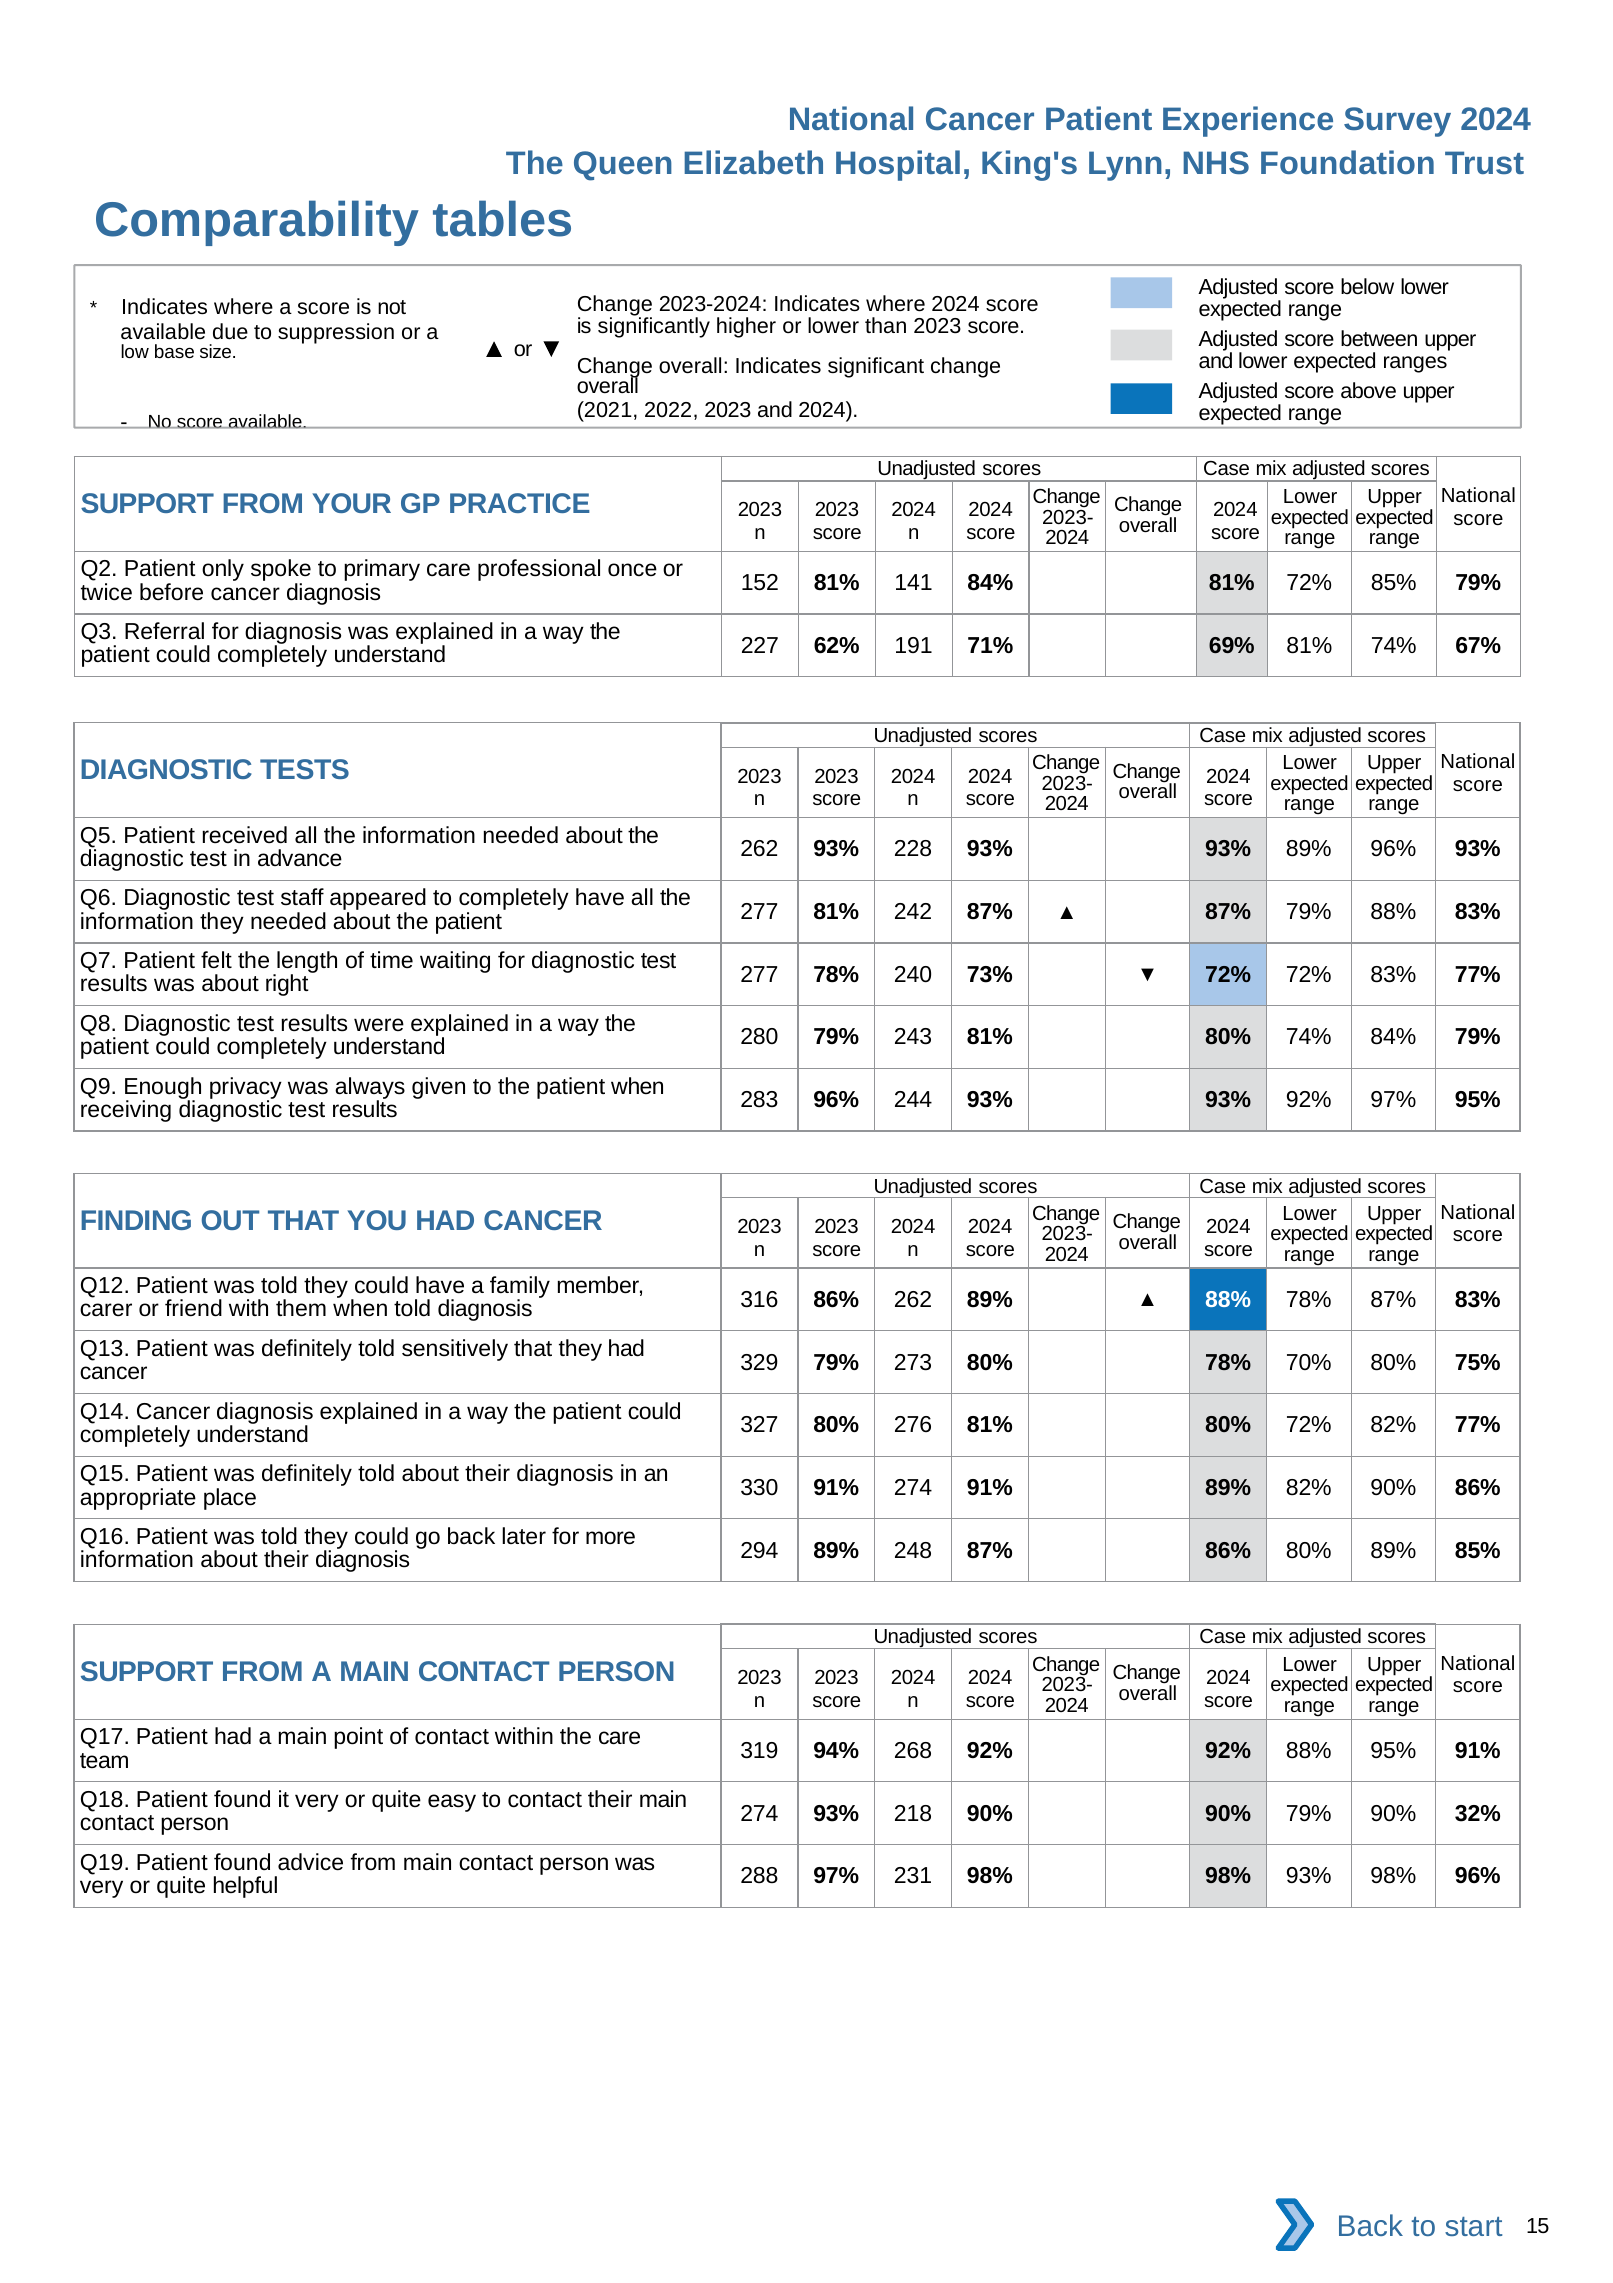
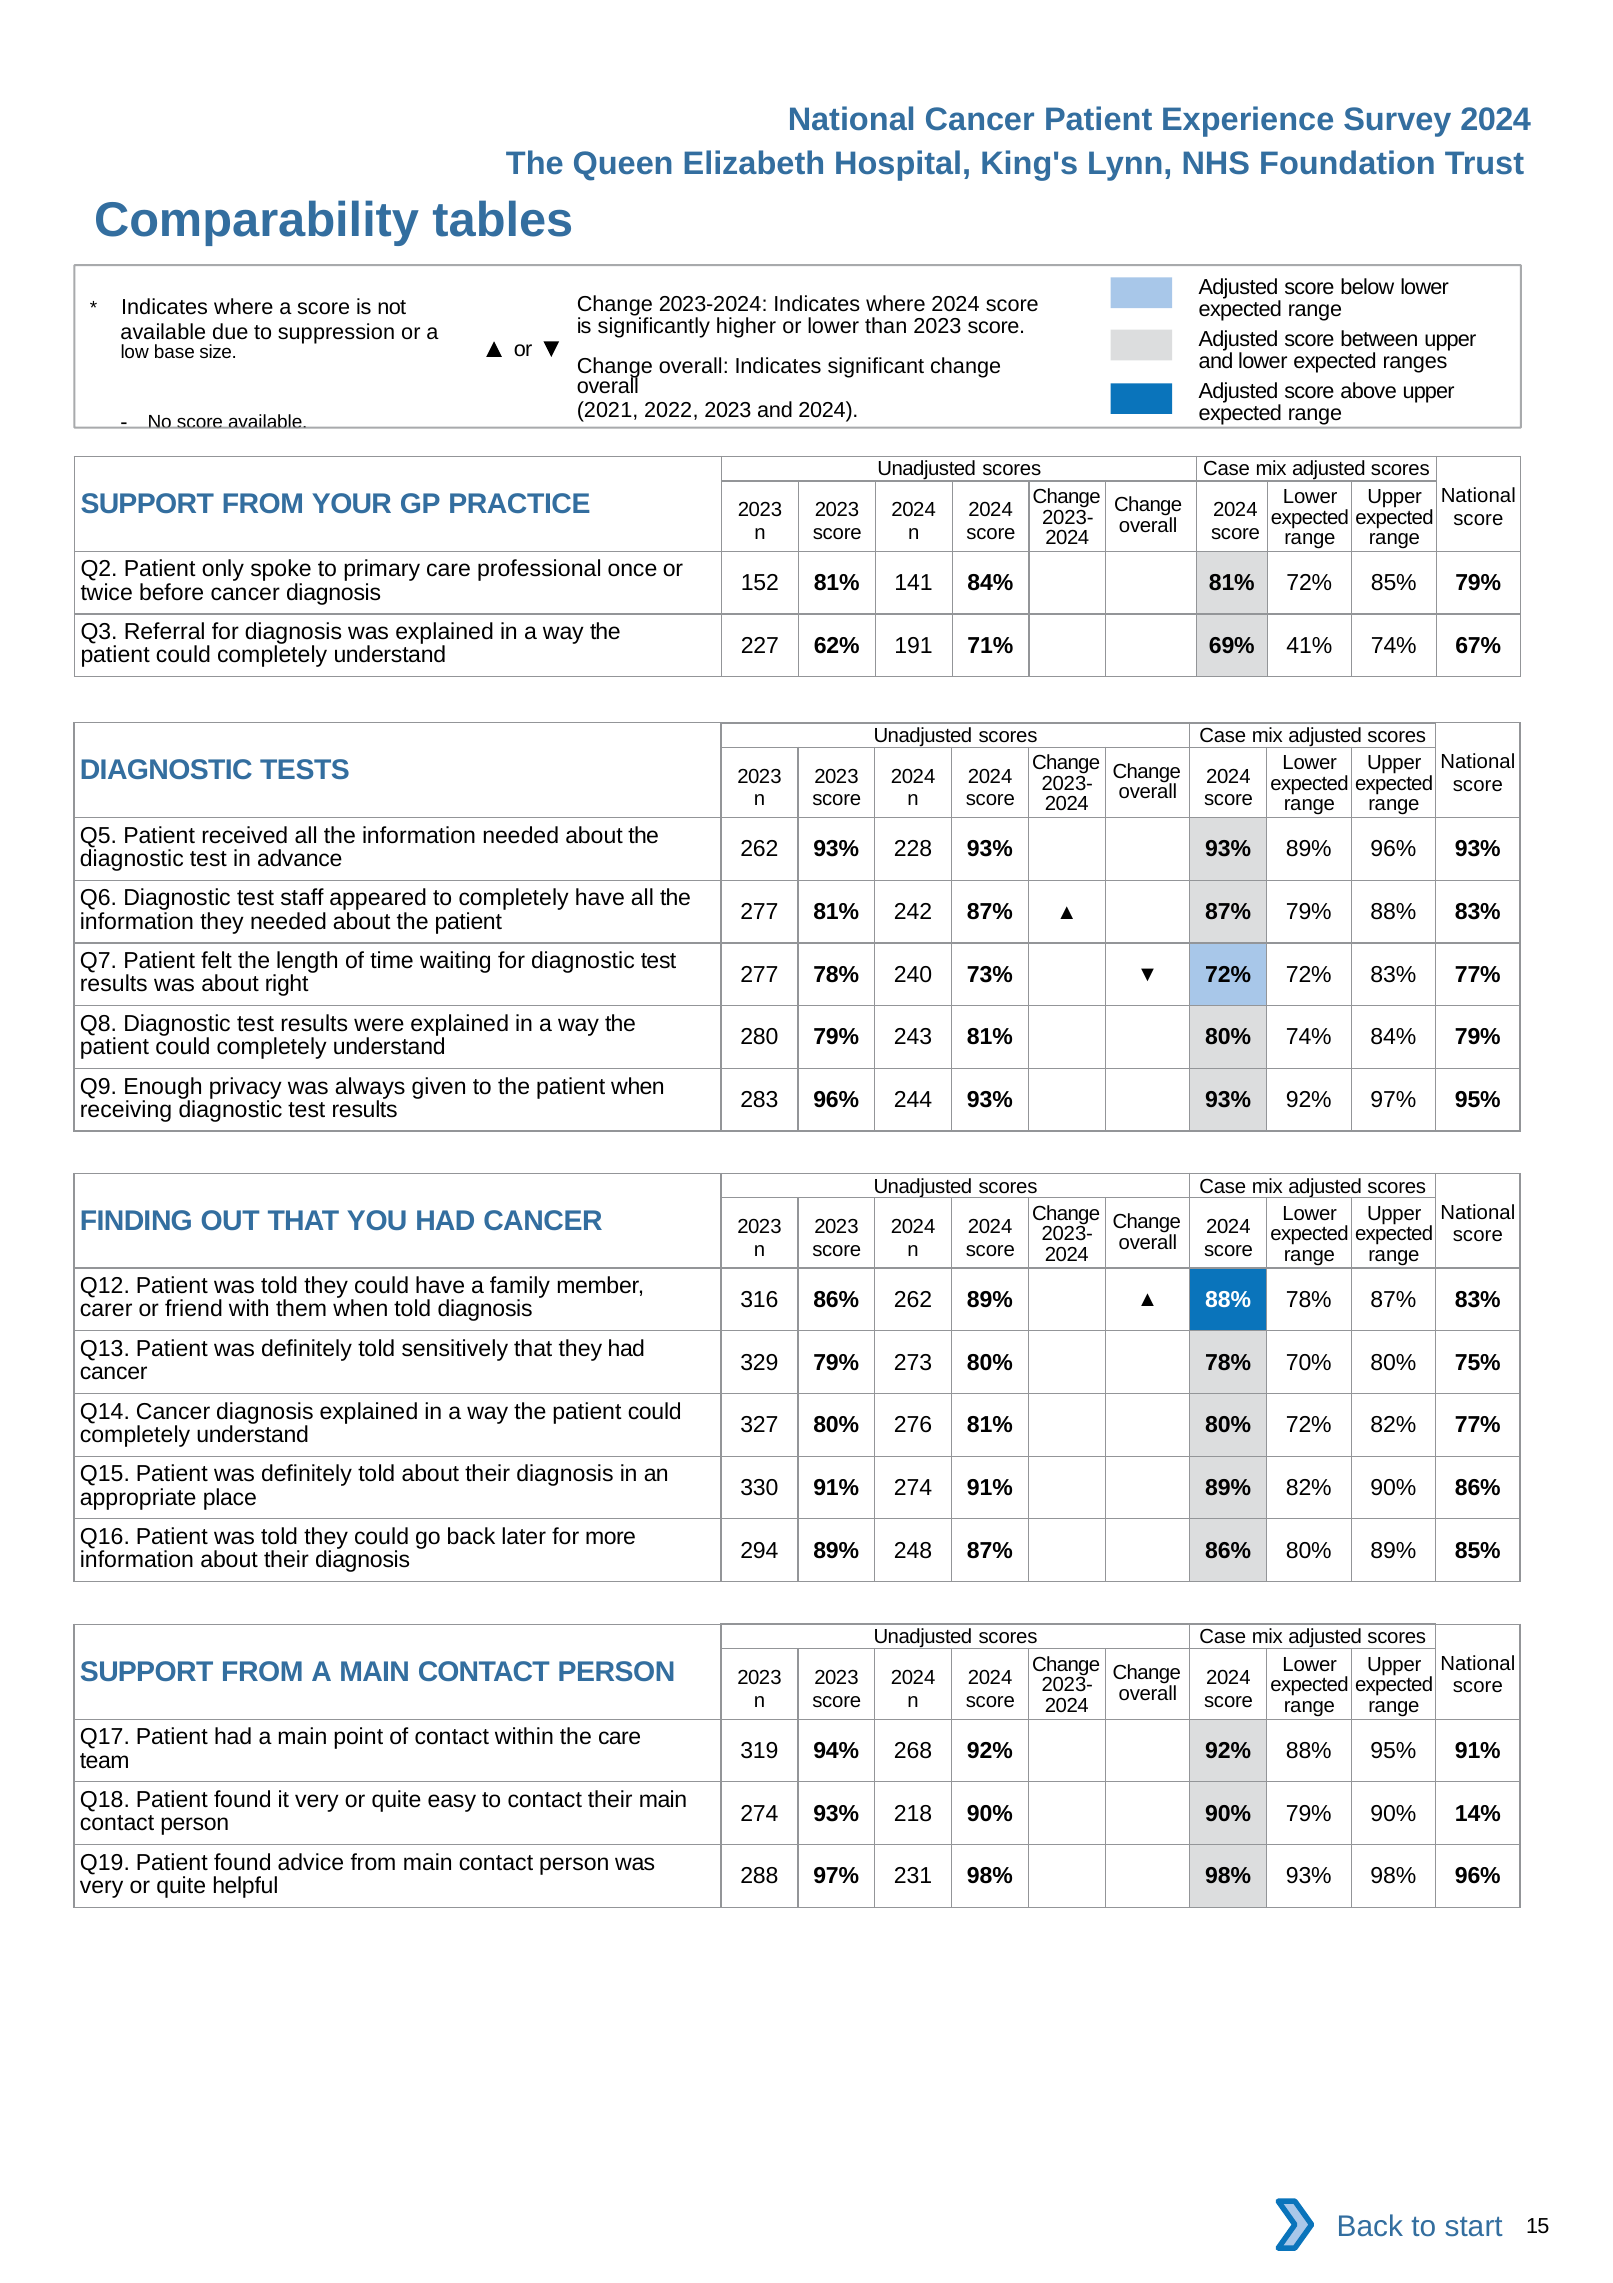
69% 81%: 81% -> 41% (1309, 646)
32%: 32% -> 14% (1478, 1813)
